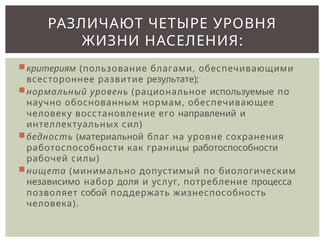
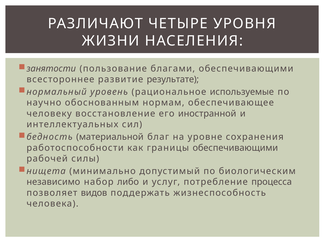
критериям: критериям -> занятости (51, 69)
направлений: направлений -> иностранной (207, 114)
границы работоспособности: работоспособности -> обеспечивающими (235, 148)
доля: доля -> либо (128, 183)
собой: собой -> видов (94, 193)
